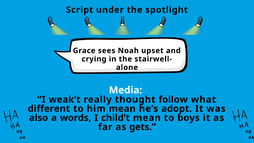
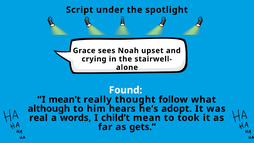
Media: Media -> Found (126, 90)
weak’t: weak’t -> mean’t (65, 99)
different: different -> although (49, 109)
him mean: mean -> hears (122, 109)
also: also -> real (39, 118)
boys: boys -> took (188, 118)
